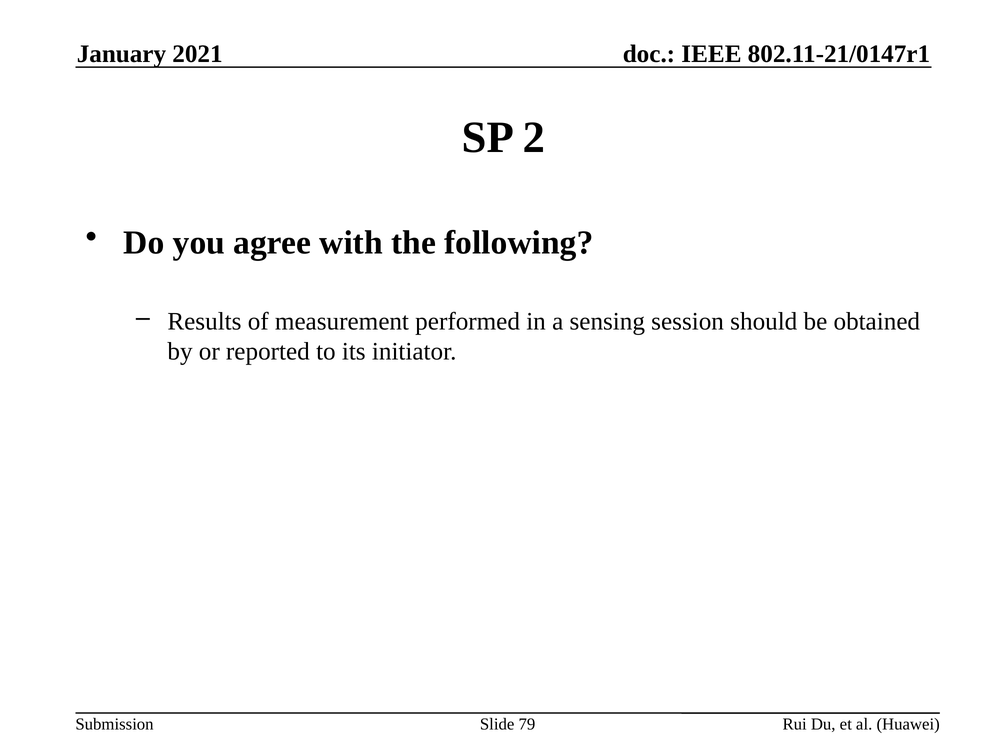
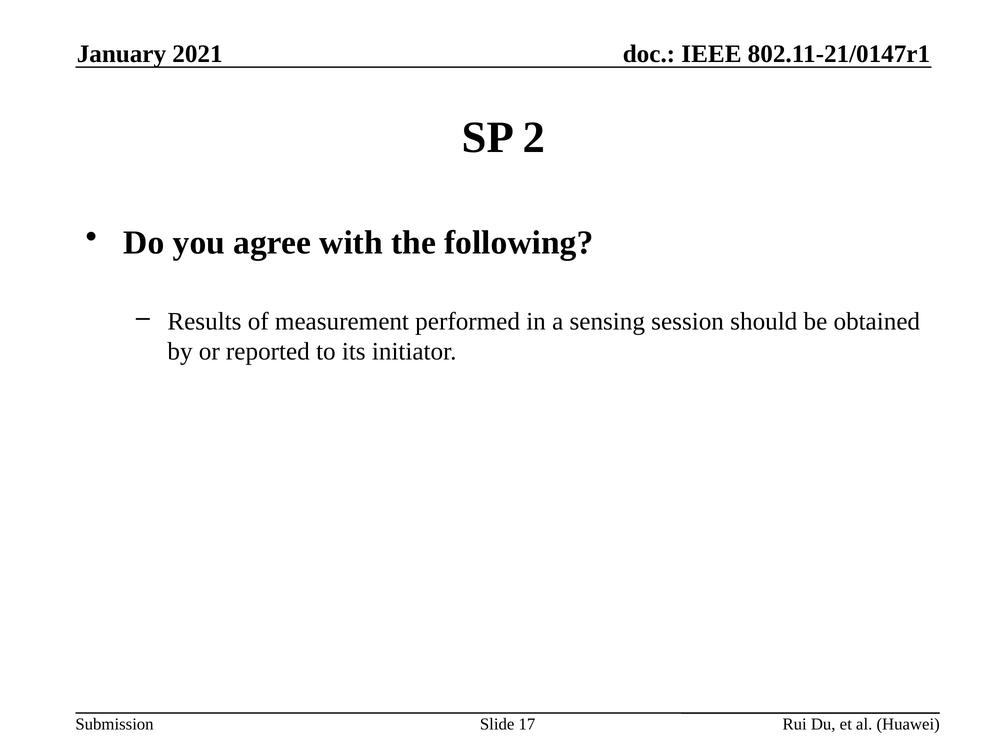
79: 79 -> 17 (527, 724)
